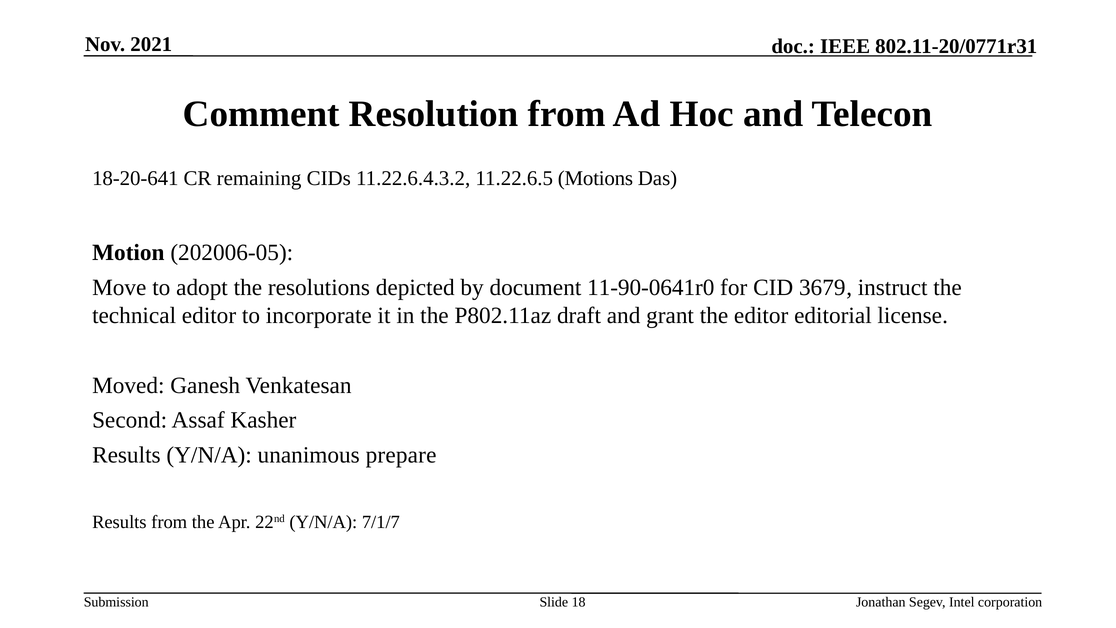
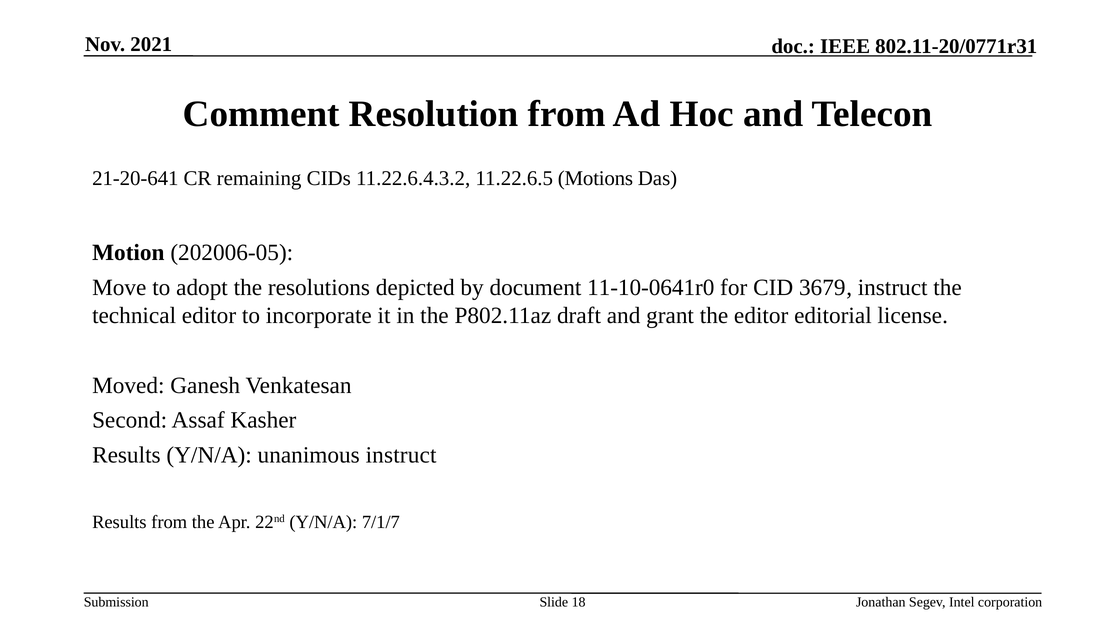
18-20-641: 18-20-641 -> 21-20-641 (135, 179)
11-90-0641r0: 11-90-0641r0 -> 11-10-0641r0 (651, 288)
unanimous prepare: prepare -> instruct (401, 455)
